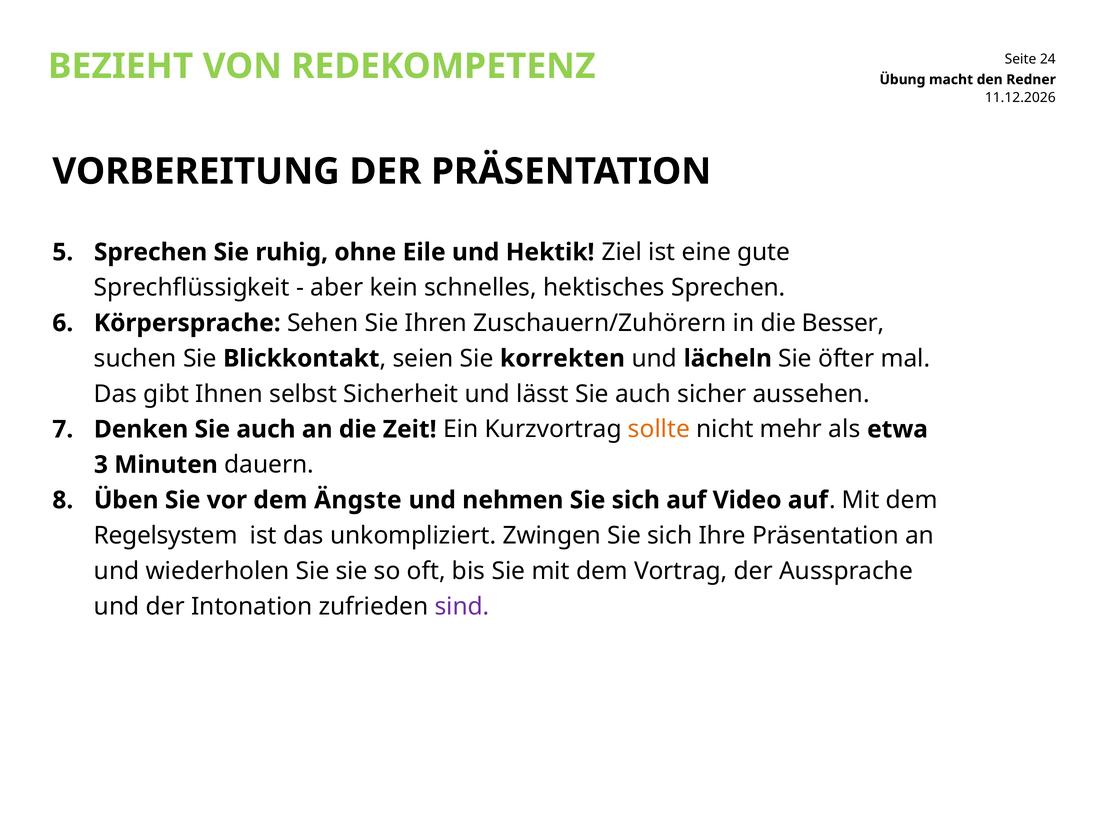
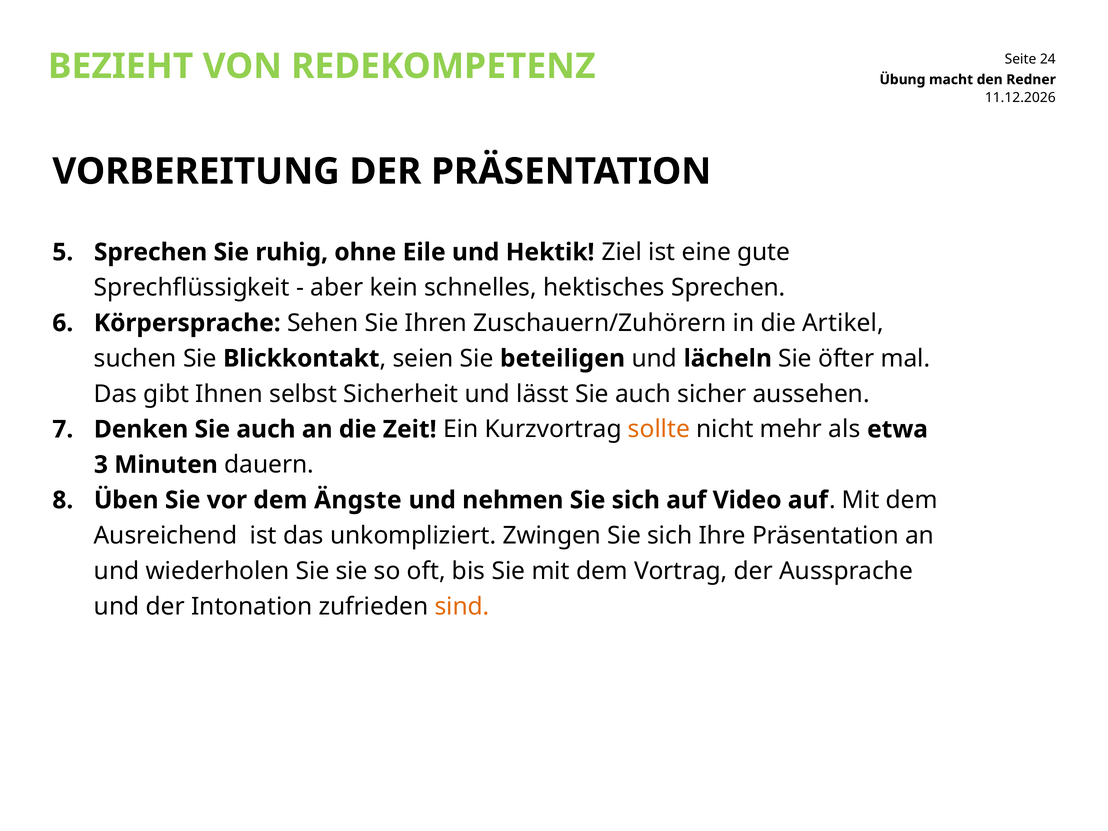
Besser: Besser -> Artikel (843, 323)
korrekten: korrekten -> beteiligen (562, 358)
Regelsystem: Regelsystem -> Ausreichend (166, 536)
sind colour: purple -> orange (462, 606)
